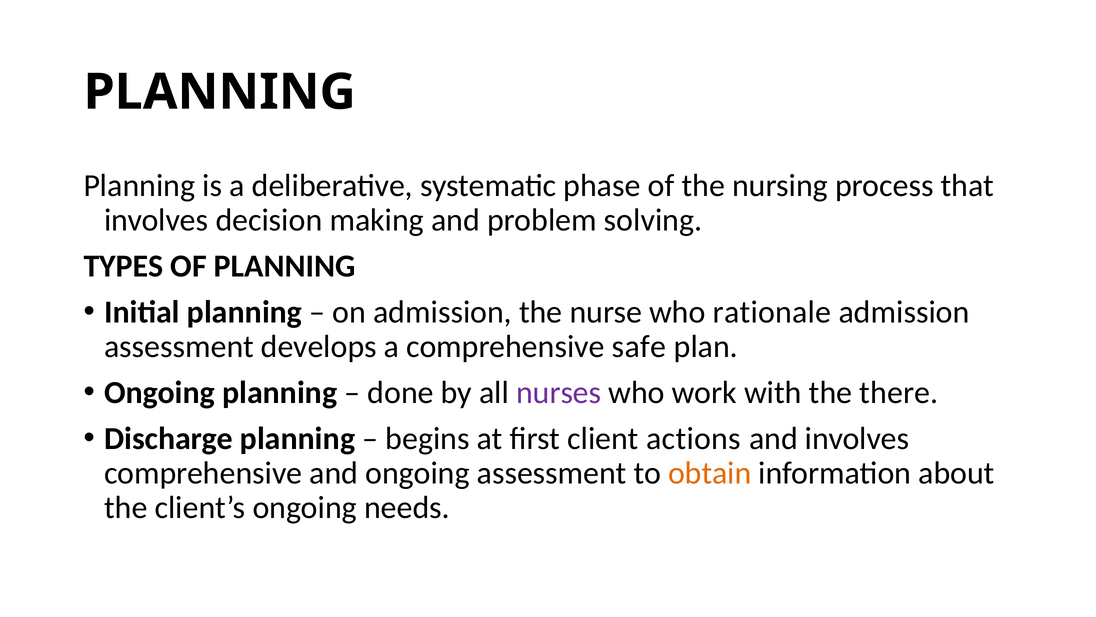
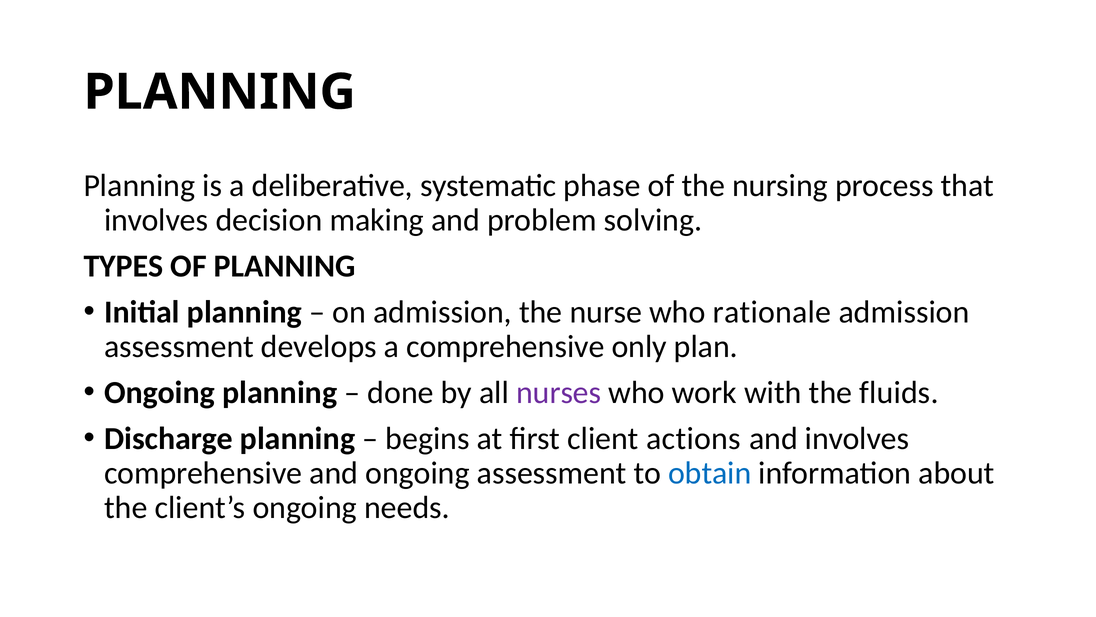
safe: safe -> only (639, 346)
there: there -> fluids (899, 392)
obtain colour: orange -> blue (710, 473)
